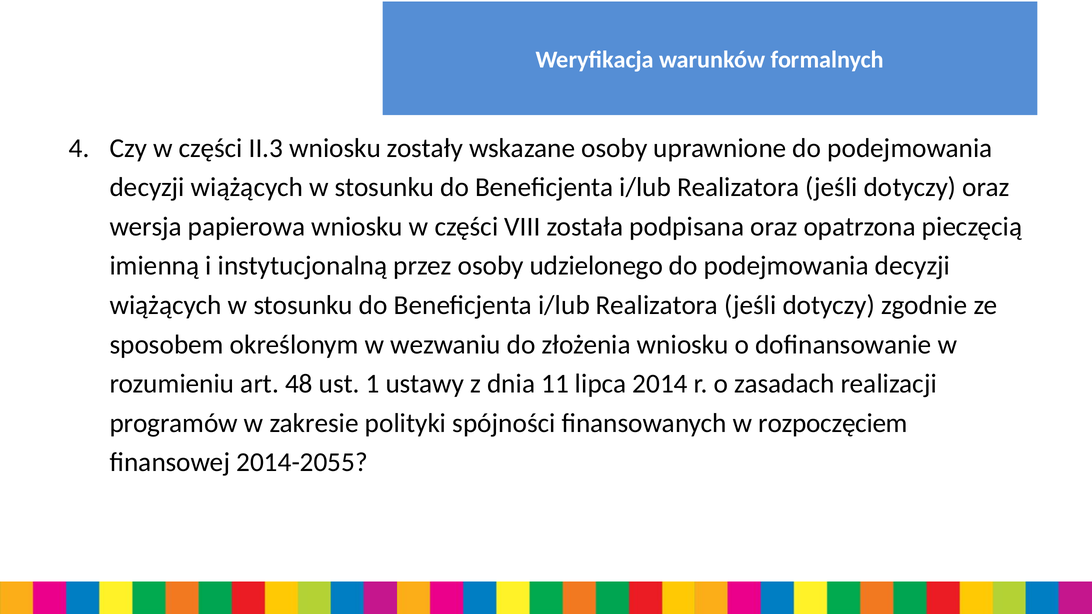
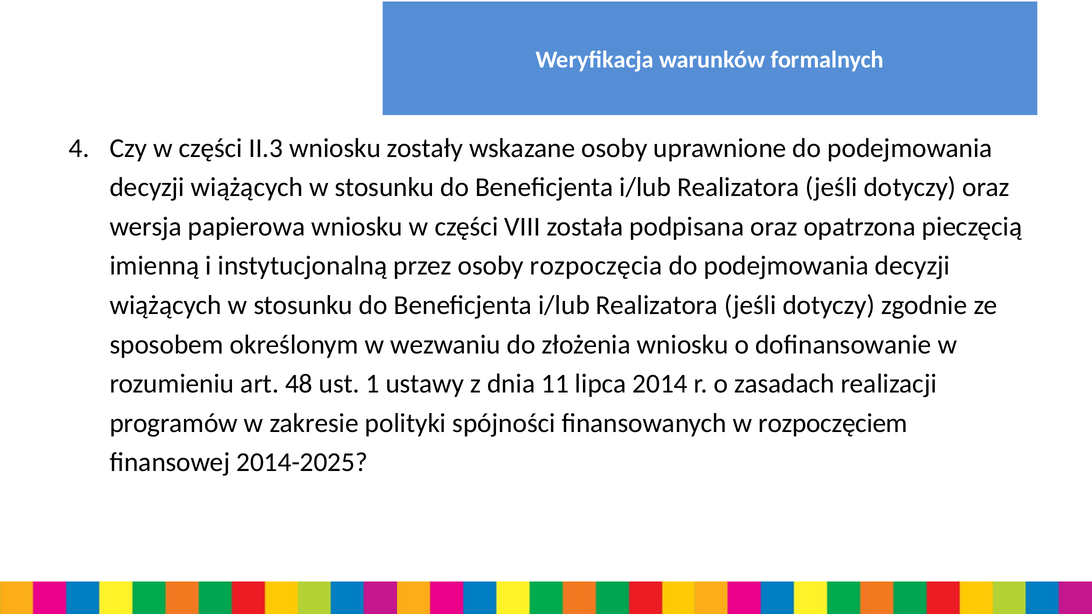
udzielonego: udzielonego -> rozpoczęcia (596, 266)
2014-2055: 2014-2055 -> 2014-2025 (302, 463)
